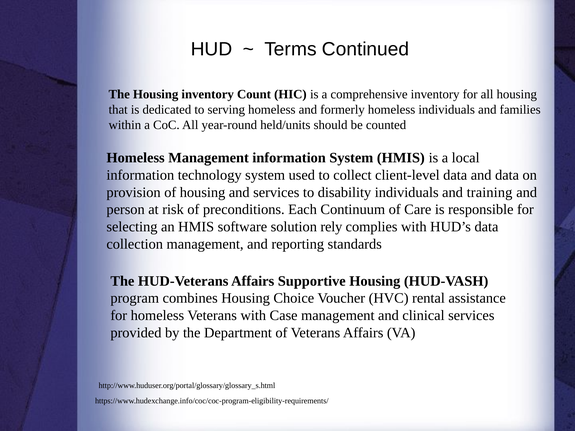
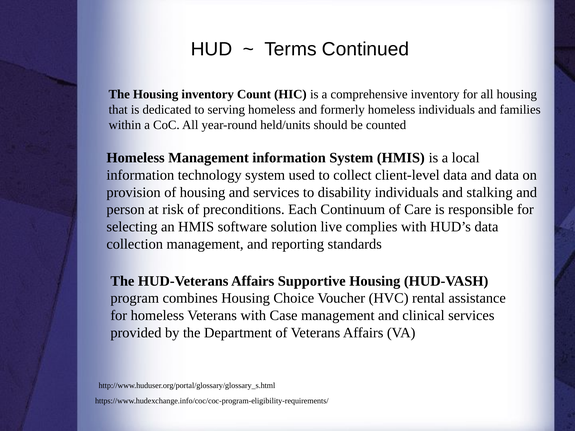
training: training -> stalking (490, 192)
rely: rely -> live (331, 227)
